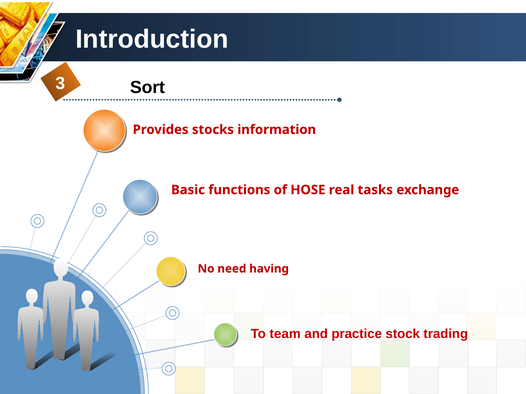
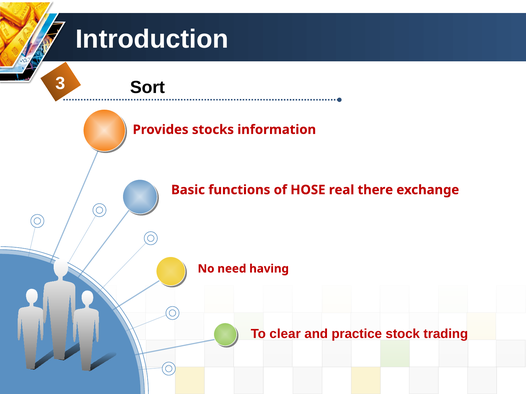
tasks: tasks -> there (375, 190)
team: team -> clear (285, 334)
